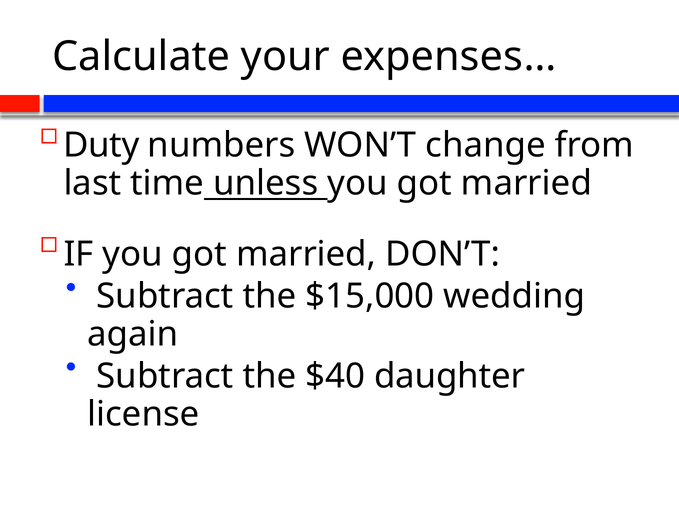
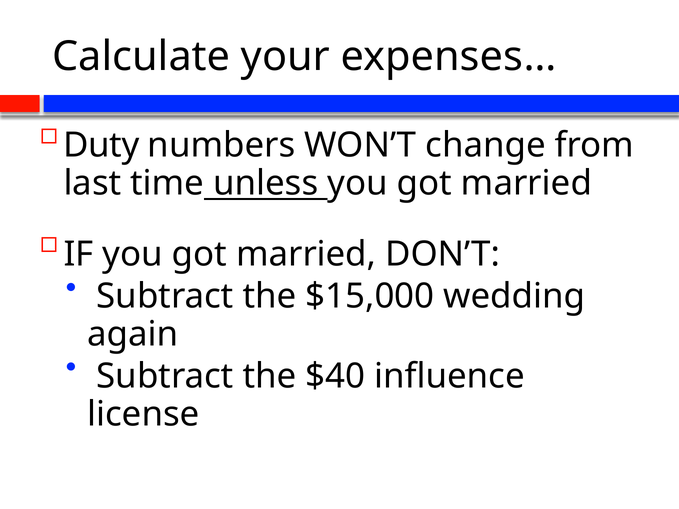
daughter: daughter -> influence (449, 377)
